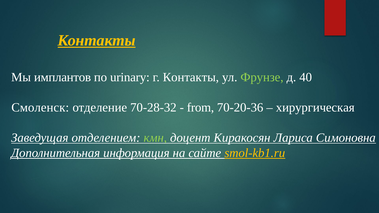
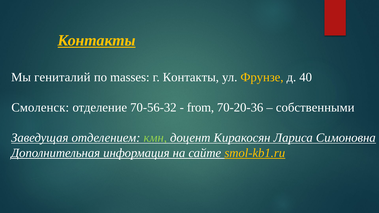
имплантов: имплантов -> гениталий (62, 77)
urinary: urinary -> masses (130, 77)
Фрунзе colour: light green -> yellow (262, 77)
70-28-32: 70-28-32 -> 70-56-32 (153, 107)
хирургическая: хирургическая -> собственными (315, 107)
